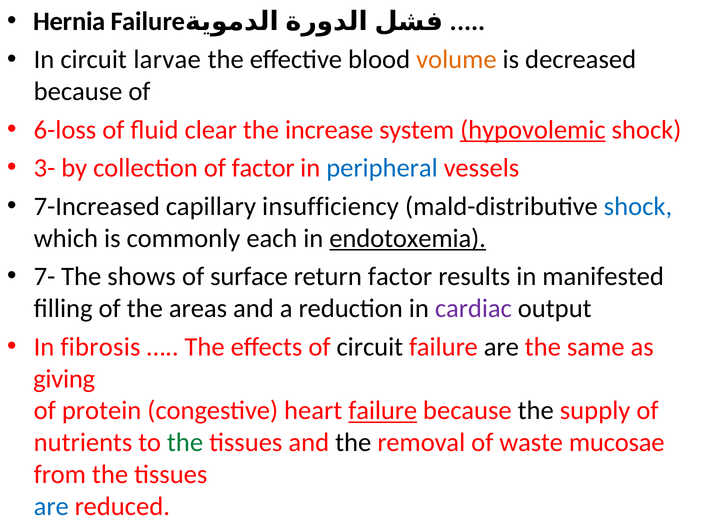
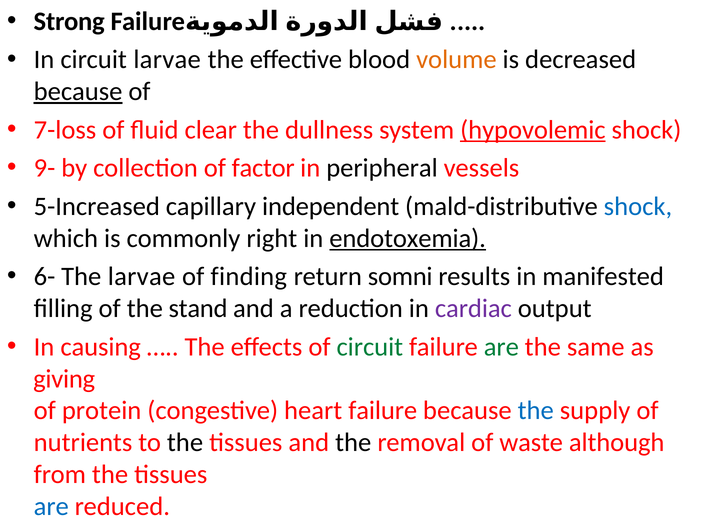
Hernia: Hernia -> Strong (69, 21)
because underline: none -> present (78, 92)
6-loss: 6-loss -> 7-loss (65, 130)
increase: increase -> dullness (329, 130)
3-: 3- -> 9- (45, 168)
peripheral colour: blue -> black (382, 168)
7-Increased: 7-Increased -> 5-Increased (97, 207)
insufficiency: insufficiency -> independent (331, 207)
each: each -> right (272, 239)
7-: 7- -> 6- (45, 277)
The shows: shows -> larvae (142, 277)
surface: surface -> finding (249, 277)
return factor: factor -> somni (400, 277)
areas: areas -> stand (198, 309)
fibrosis: fibrosis -> causing (101, 347)
circuit colour: black -> green (370, 347)
are colour: black -> green (501, 347)
failure underline: present -> none (383, 411)
the colour: black -> blue (536, 411)
the colour: green -> black (185, 443)
mucosae: mucosae -> although (617, 443)
